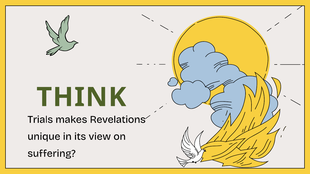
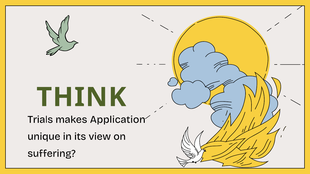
Revelations: Revelations -> Application (118, 120)
